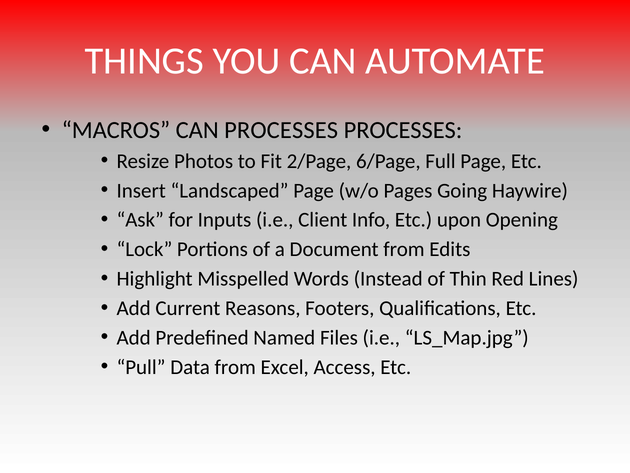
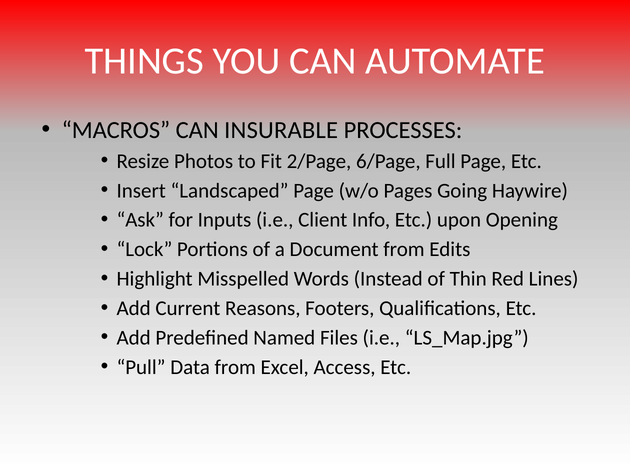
CAN PROCESSES: PROCESSES -> INSURABLE (281, 130)
